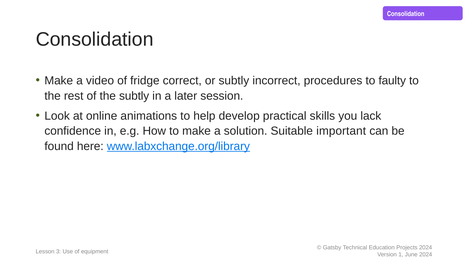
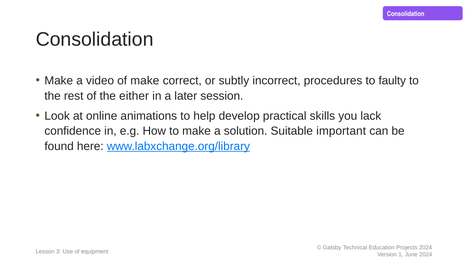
of fridge: fridge -> make (145, 81)
the subtly: subtly -> either (134, 96)
